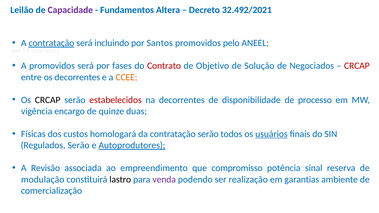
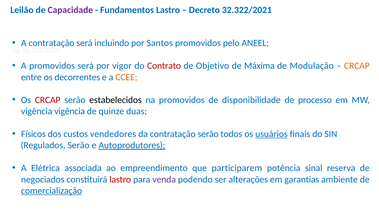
Fundamentos Altera: Altera -> Lastro (168, 10)
32.492/2021: 32.492/2021 -> 32.322/2021 (247, 10)
contratação underline: present -> none (51, 43)
fases: fases -> vigor (122, 66)
Solução: Solução -> Máxima (259, 66)
Negociados: Negociados -> Modulação (312, 66)
CRCAP colour: red -> orange (357, 66)
CRCAP colour: black -> red (48, 100)
estabelecidos colour: red -> black (116, 100)
na decorrentes: decorrentes -> promovidos (182, 100)
vigência encargo: encargo -> vigência (70, 111)
Físicas: Físicas -> Físicos (33, 134)
homologará: homologará -> vendedores (113, 134)
Revisão: Revisão -> Elétrica (45, 168)
compromisso: compromisso -> participarem (237, 168)
modulação: modulação -> negociados (43, 180)
lastro colour: black -> red (120, 180)
realização: realização -> alterações (248, 180)
comercialização underline: none -> present (52, 191)
